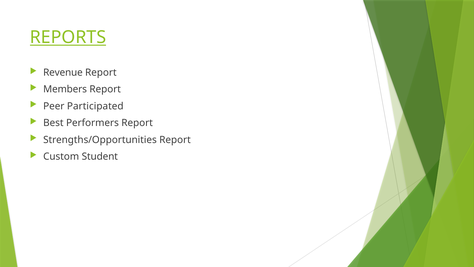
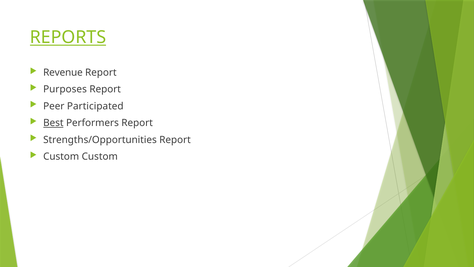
Members: Members -> Purposes (65, 89)
Best underline: none -> present (53, 123)
Custom Student: Student -> Custom (100, 156)
